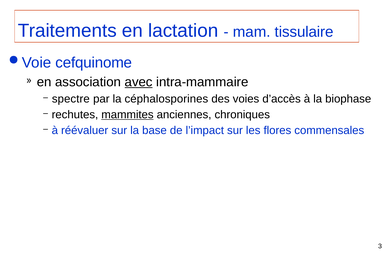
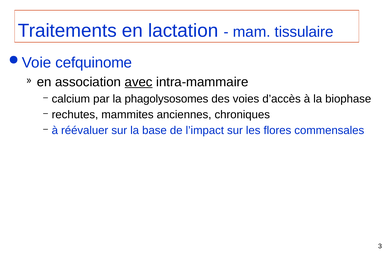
spectre: spectre -> calcium (71, 99)
céphalosporines: céphalosporines -> phagolysosomes (166, 99)
mammites underline: present -> none (127, 115)
